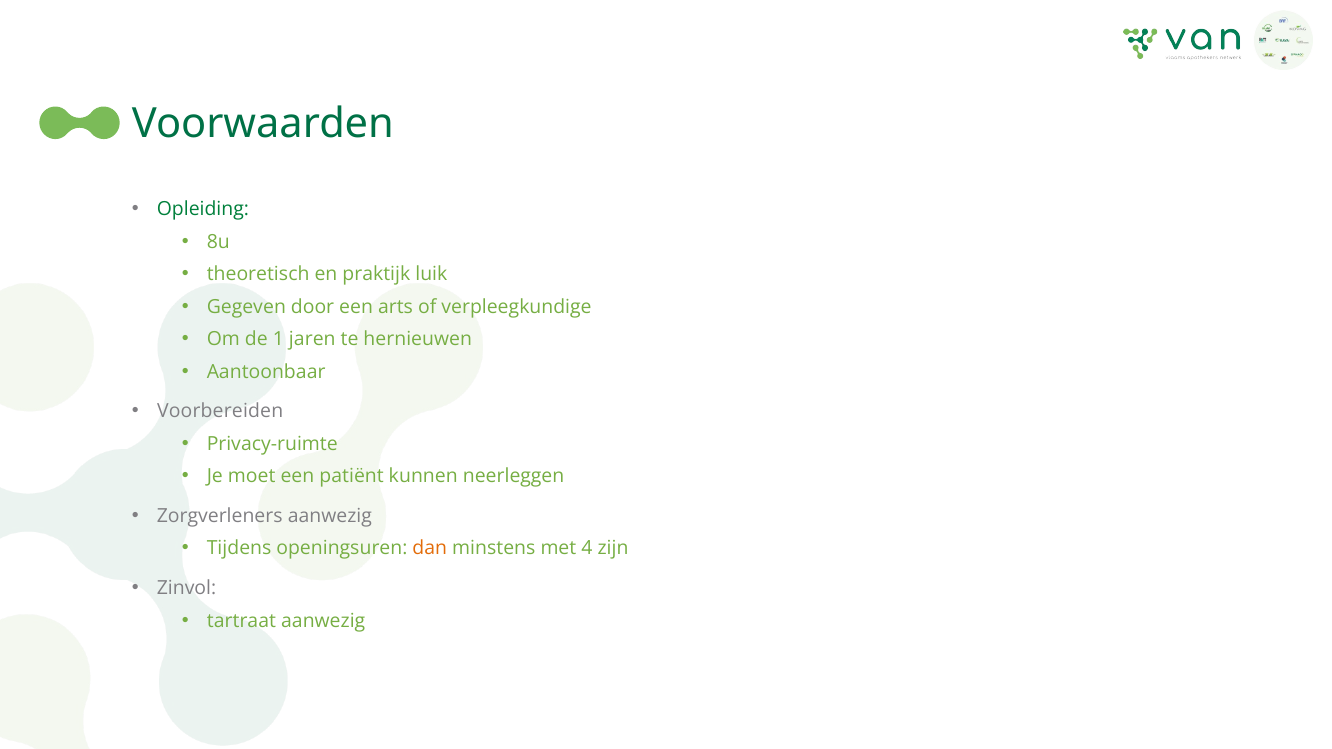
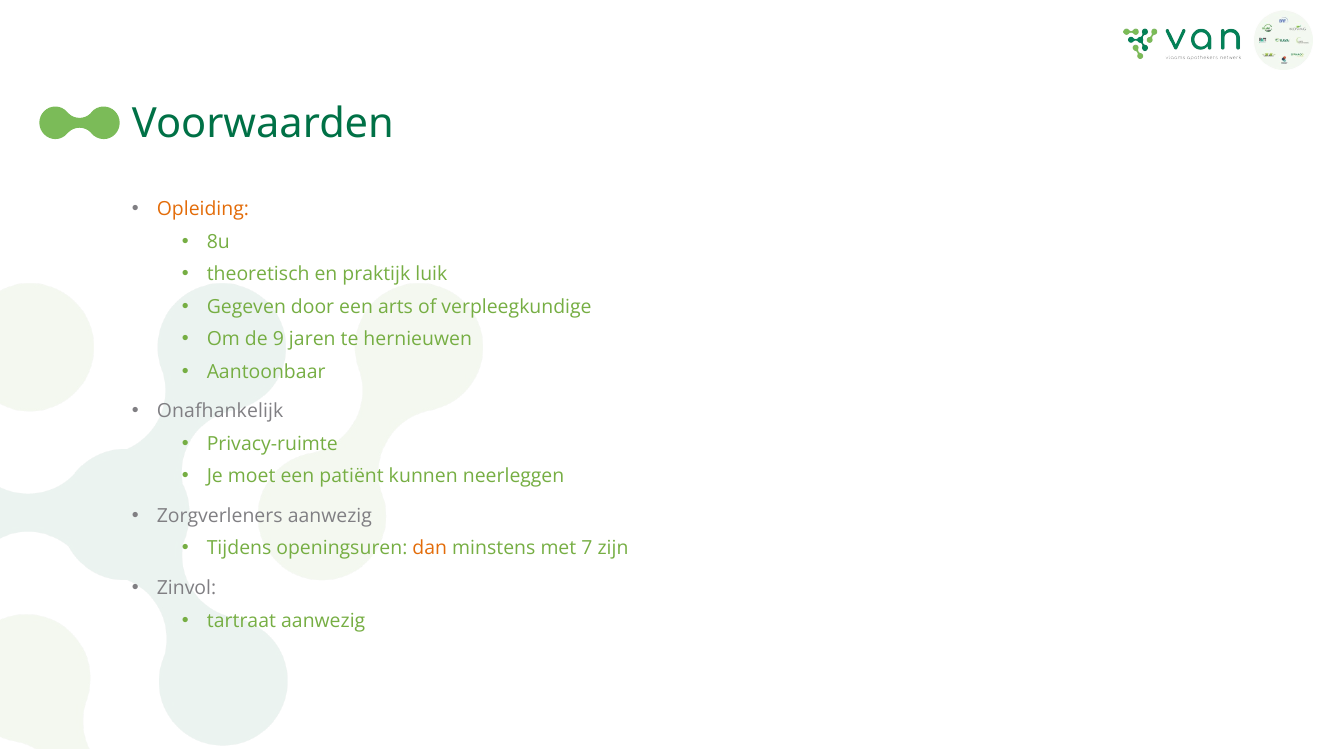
Opleiding colour: green -> orange (203, 209)
1: 1 -> 9 (278, 339)
Voorbereiden: Voorbereiden -> Onafhankelijk (220, 412)
4: 4 -> 7 (587, 549)
